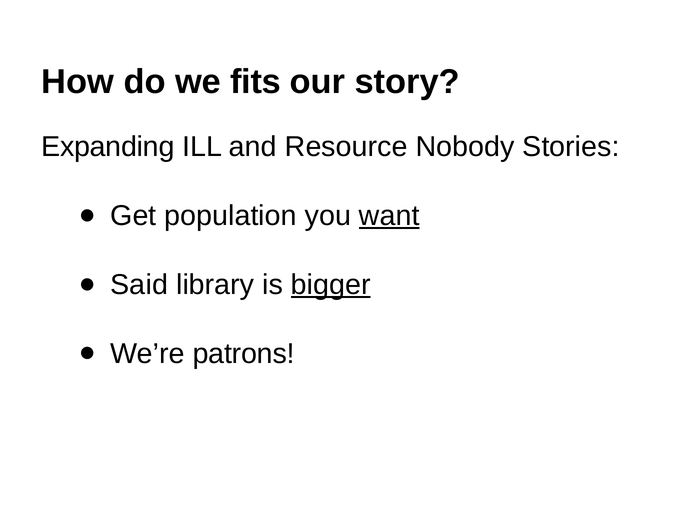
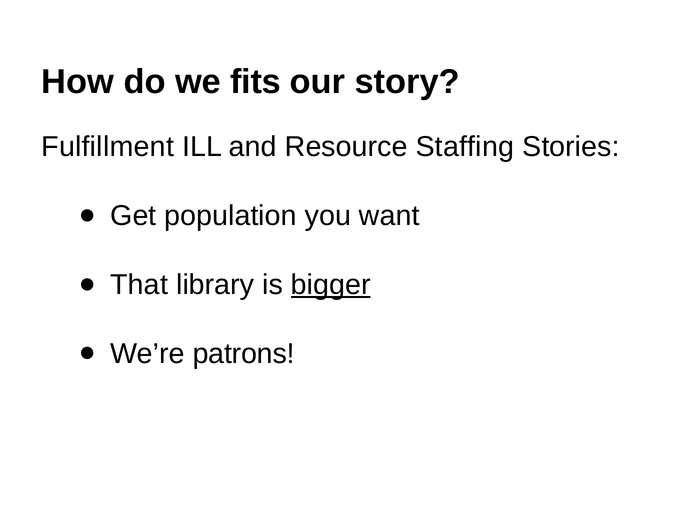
Expanding: Expanding -> Fulfillment (108, 147)
Nobody: Nobody -> Staffing (465, 147)
want underline: present -> none (389, 216)
Said: Said -> That (139, 284)
